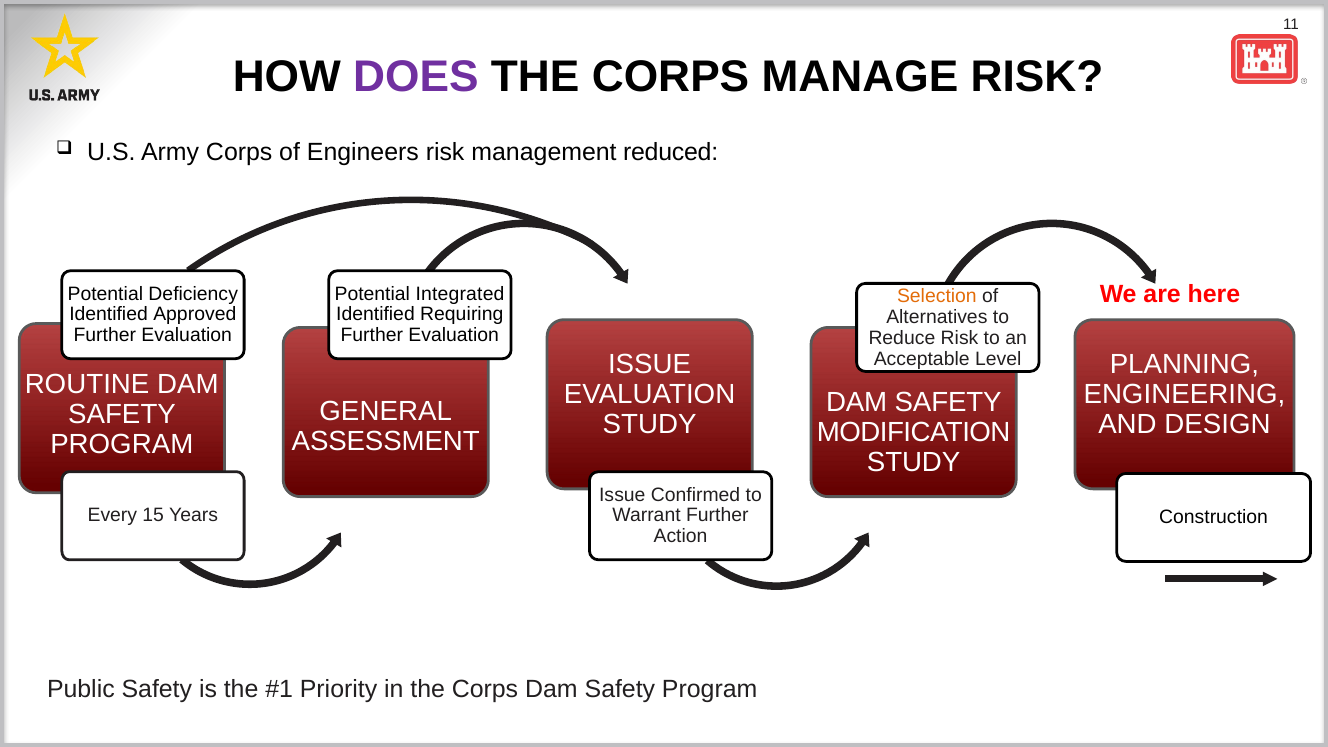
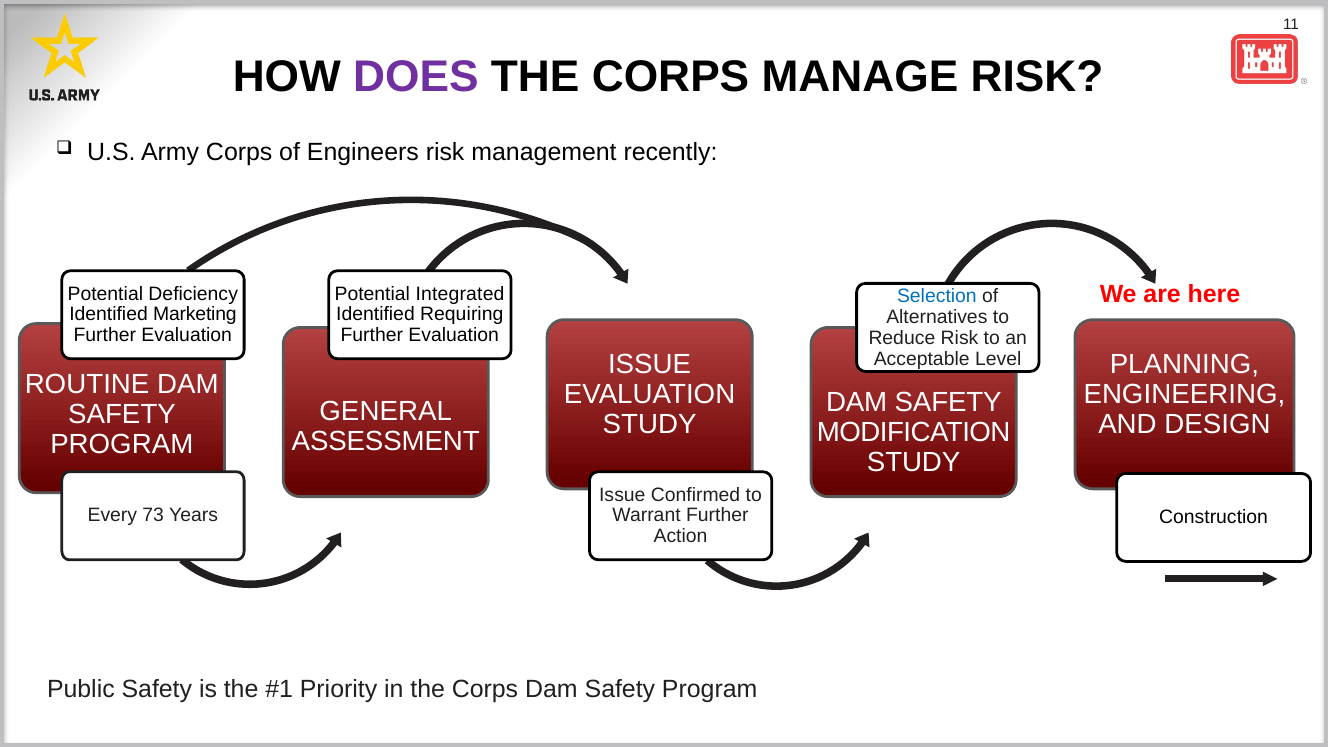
reduced: reduced -> recently (670, 152)
Selection colour: orange -> blue (937, 296)
Approved: Approved -> Marketing (195, 315)
15: 15 -> 73 (153, 516)
